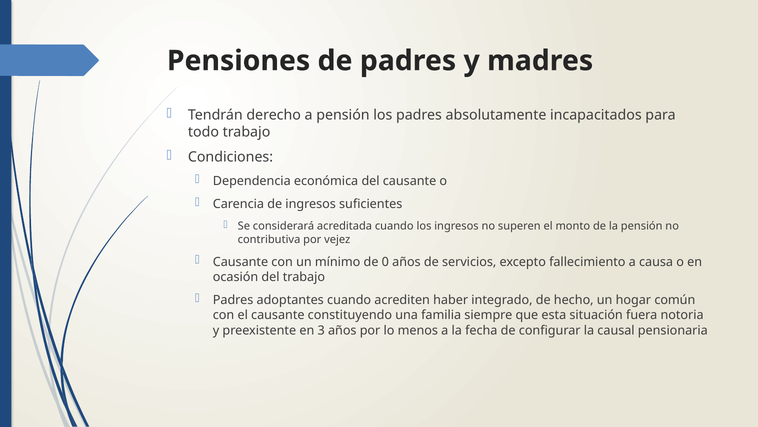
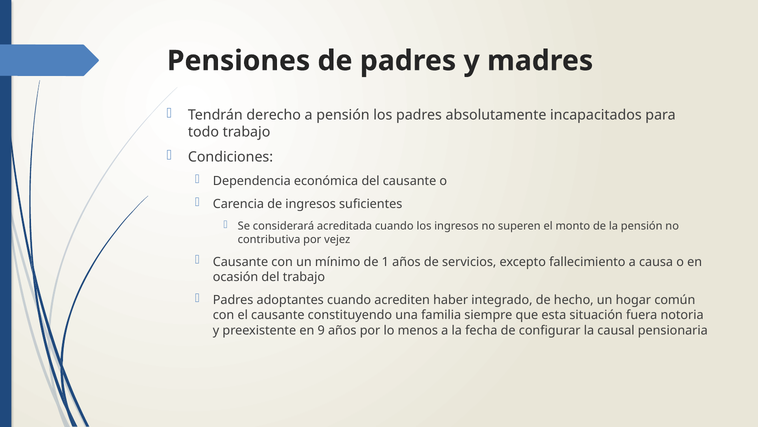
0: 0 -> 1 (385, 261)
3: 3 -> 9 (321, 330)
